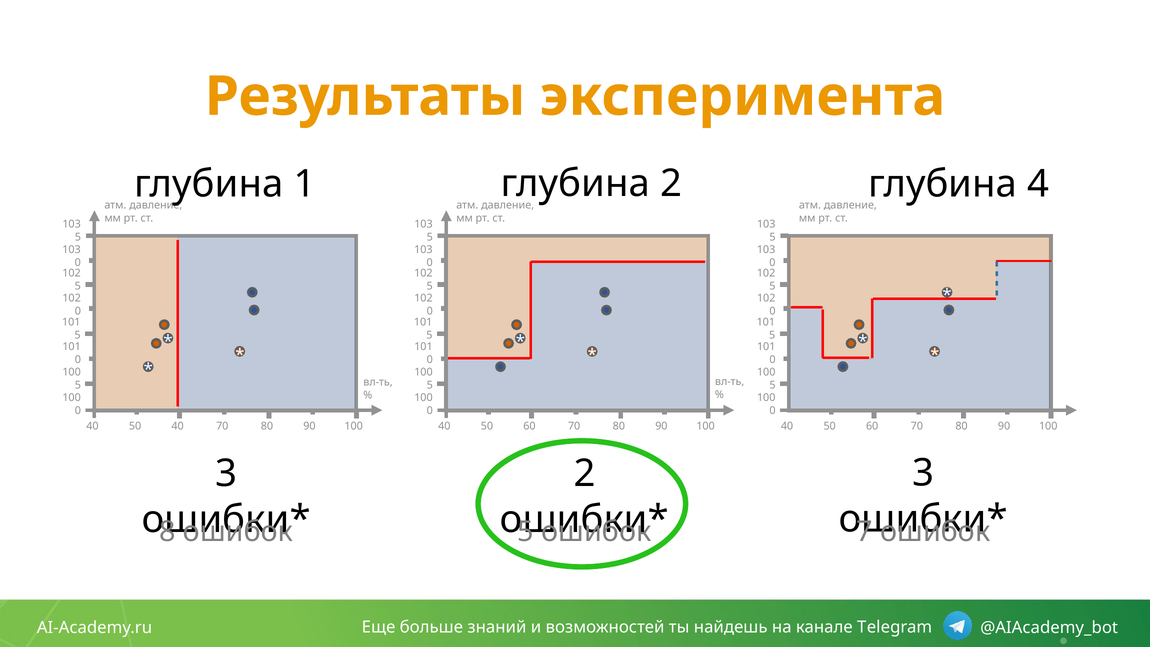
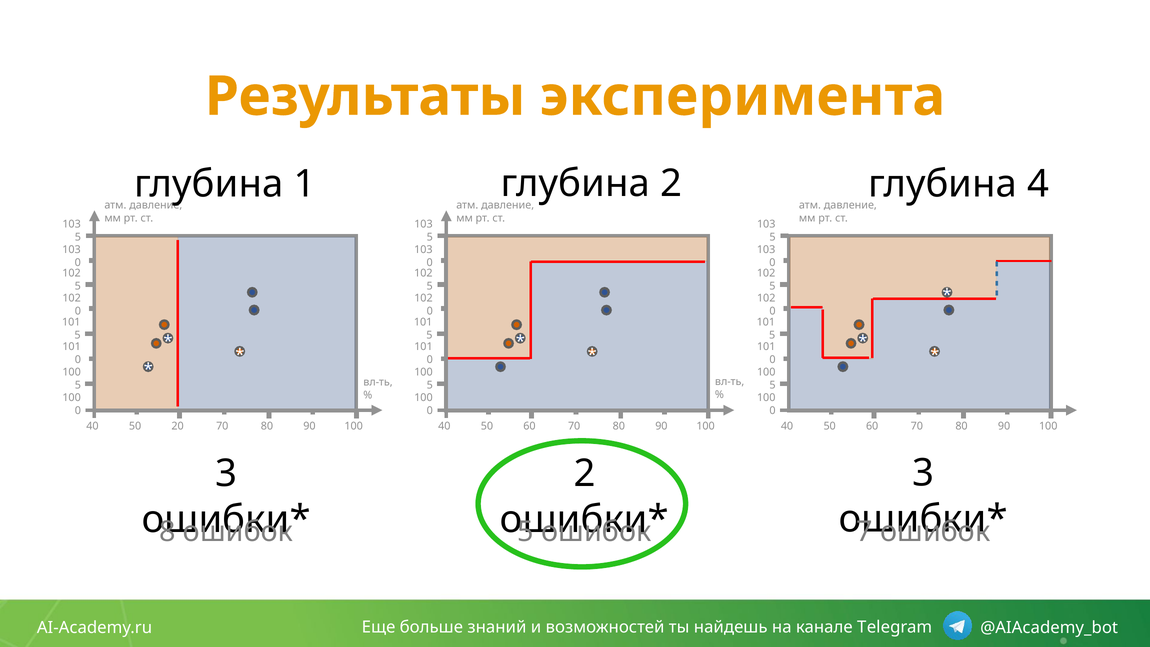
40 40: 40 -> 20 (178, 426)
